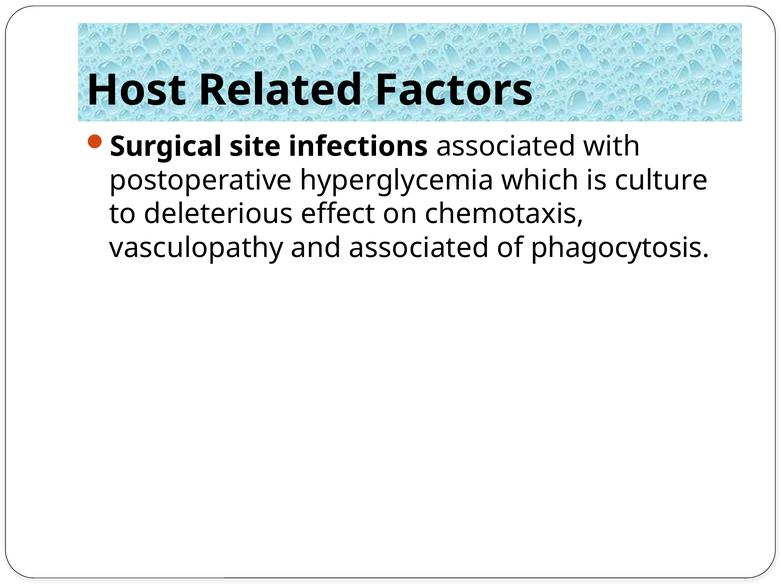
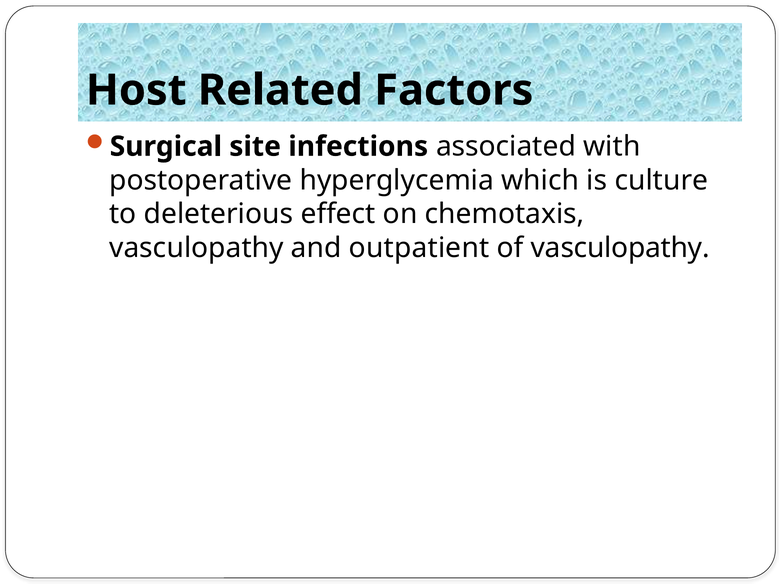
and associated: associated -> outpatient (419, 248)
of phagocytosis: phagocytosis -> vasculopathy (620, 248)
